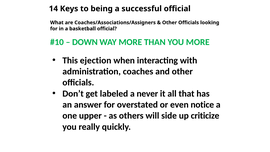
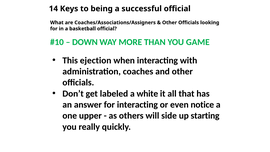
YOU MORE: MORE -> GAME (198, 42)
never: never -> white (147, 94)
for overstated: overstated -> interacting (137, 105)
criticize: criticize -> starting (205, 116)
